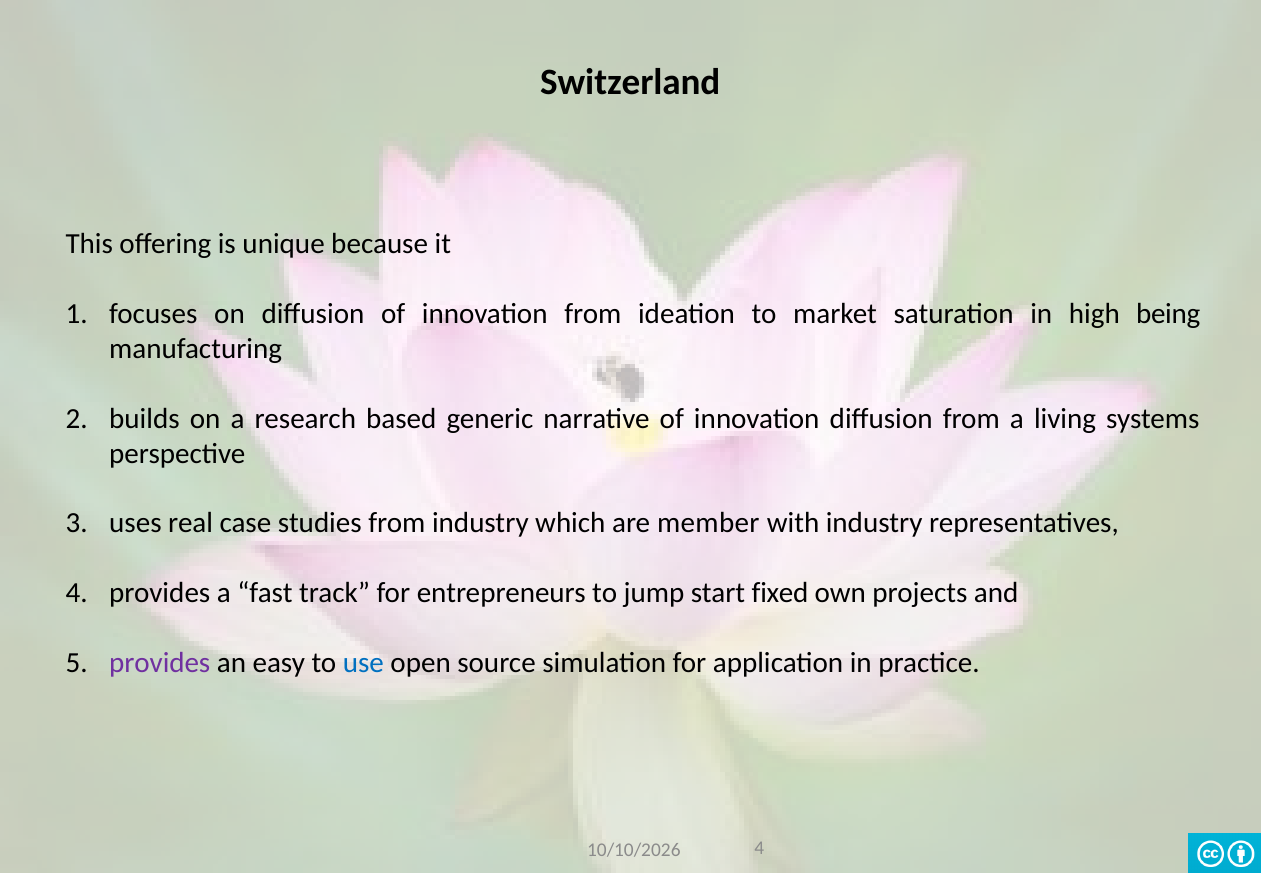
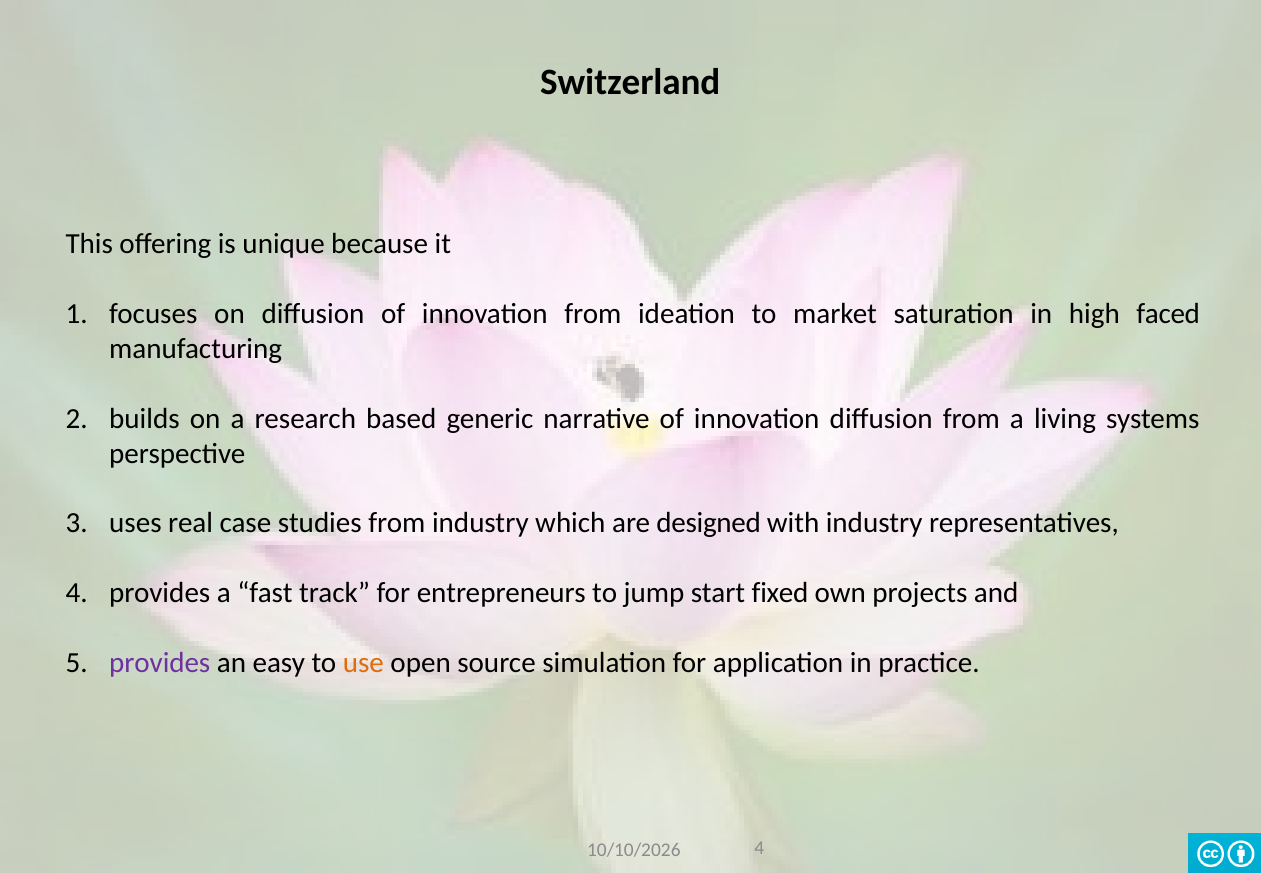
being: being -> faced (1168, 314)
member: member -> designed (709, 523)
use colour: blue -> orange (363, 663)
